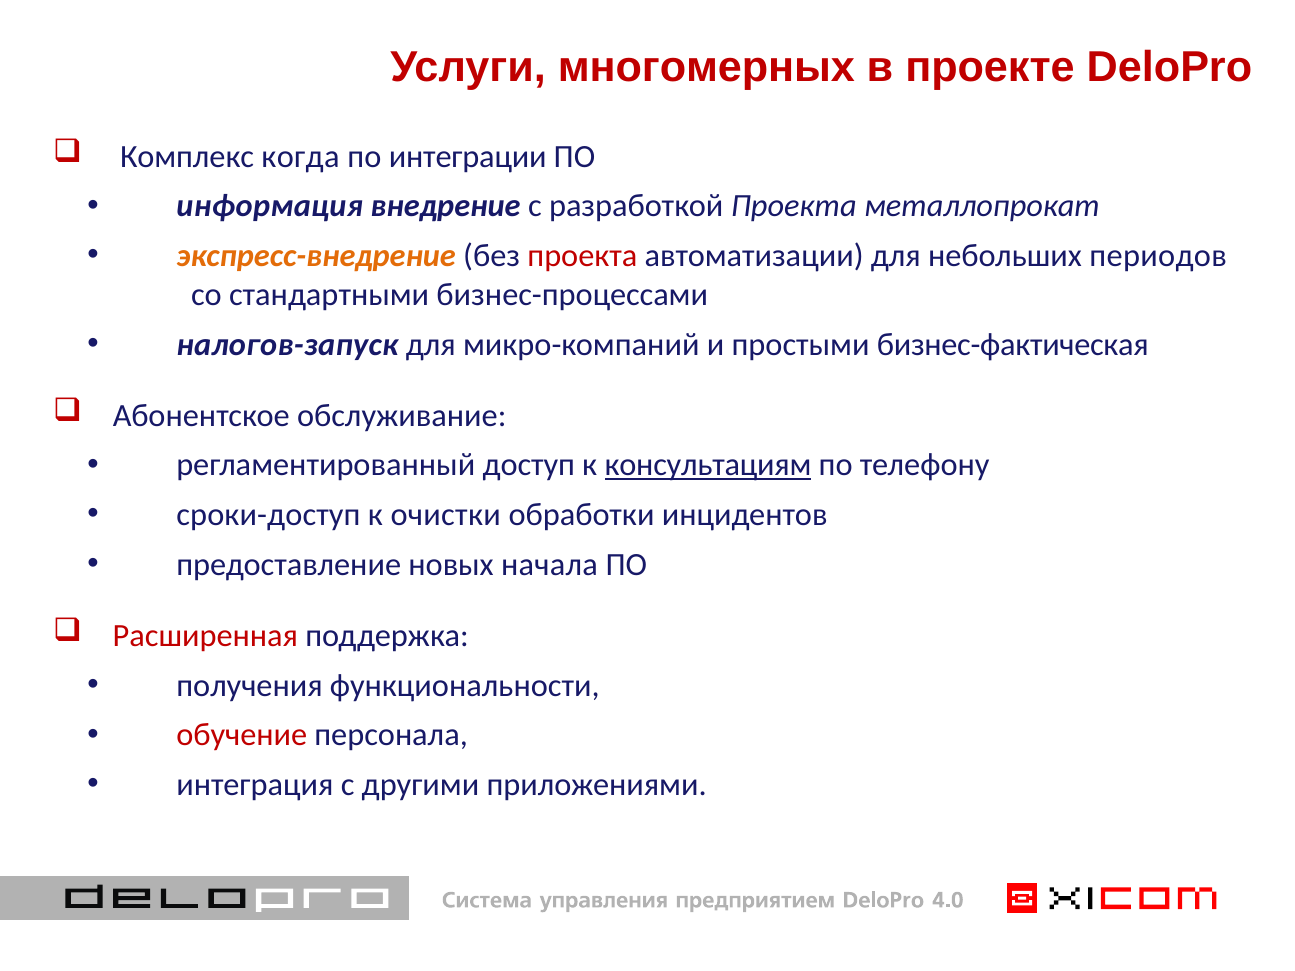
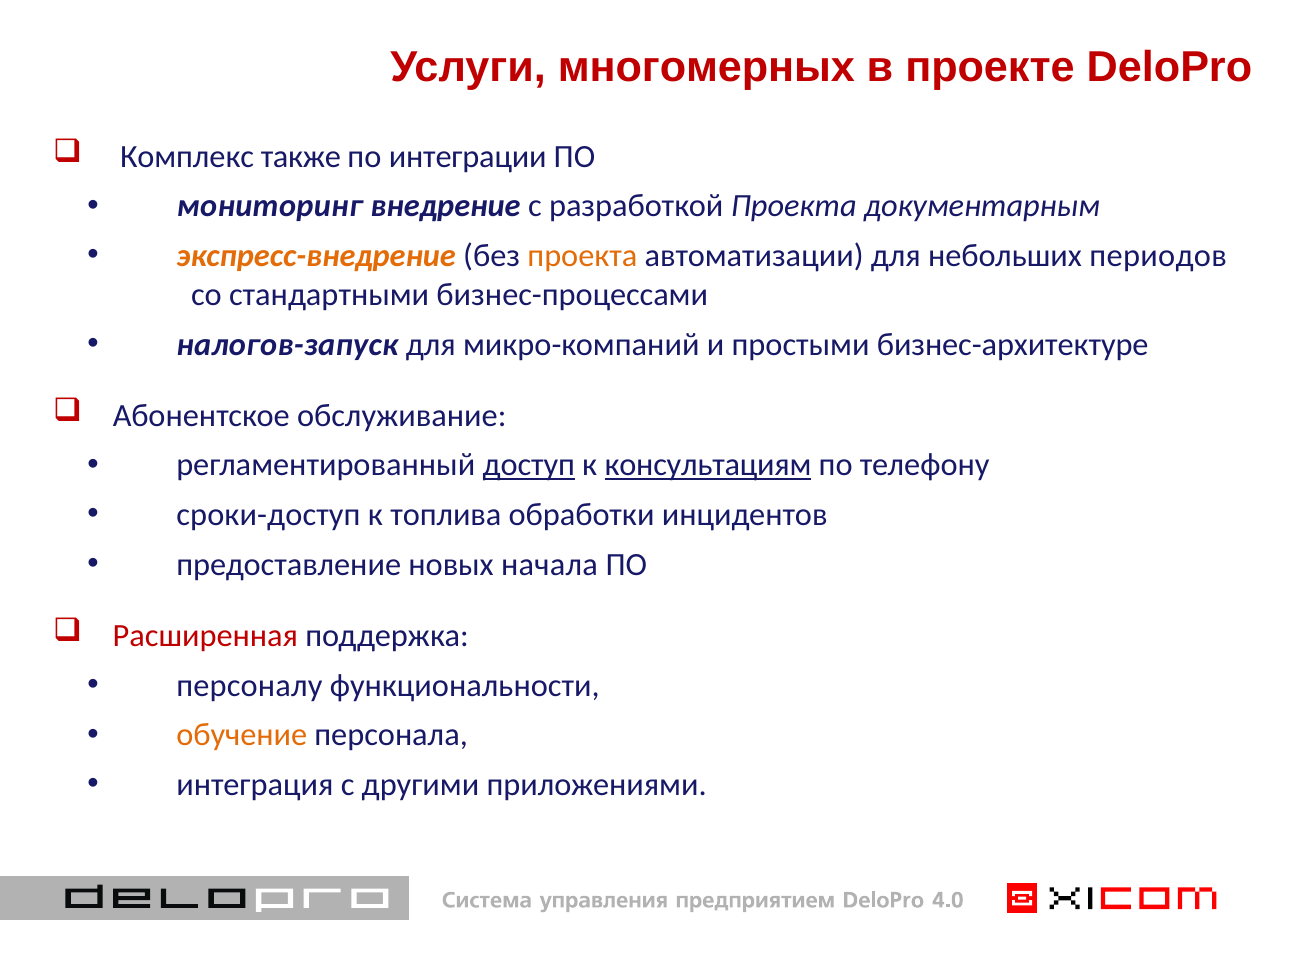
когда: когда -> также (301, 157)
информация: информация -> мониторинг (270, 206)
металлопрокат: металлопрокат -> документарным (982, 206)
проекта colour: red -> orange (582, 256)
бизнес-фактическая: бизнес-фактическая -> бизнес-архитектуре (1013, 345)
доступ underline: none -> present (529, 465)
очистки: очистки -> топлива (446, 515)
получения: получения -> персоналу (249, 686)
обучение colour: red -> orange (242, 735)
